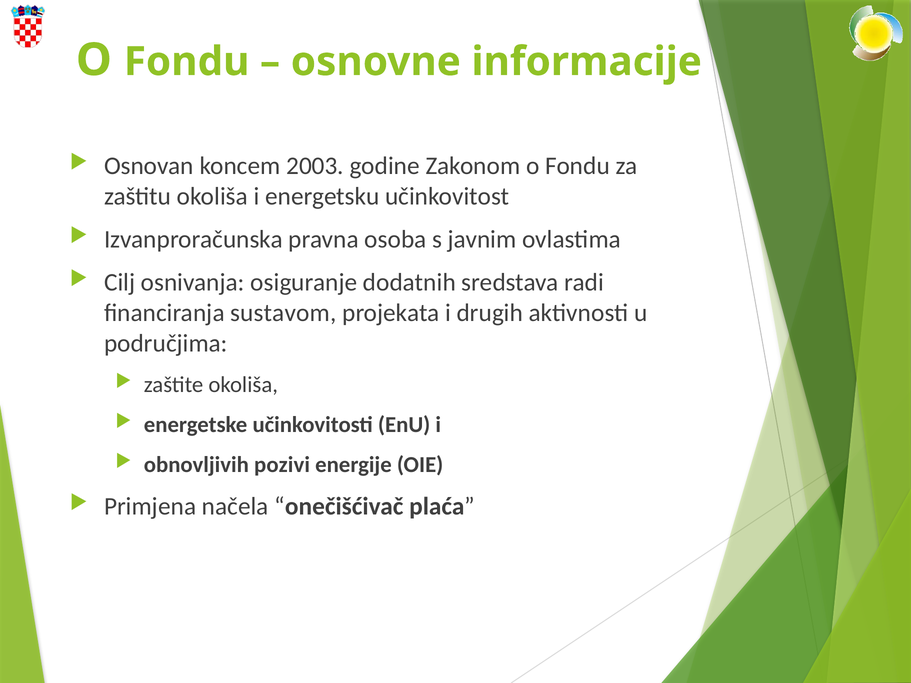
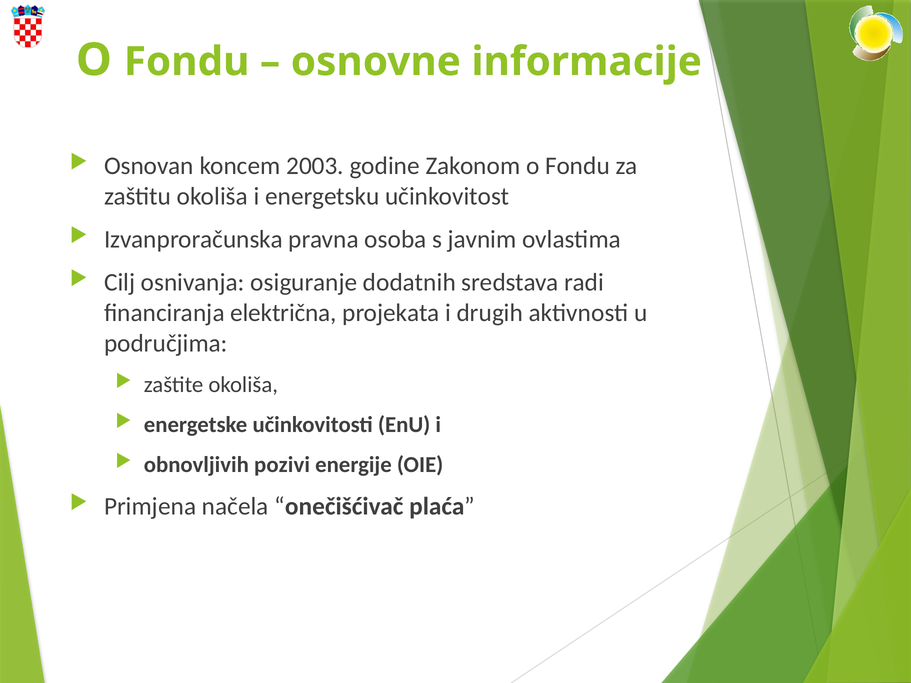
sustavom: sustavom -> električna (284, 313)
